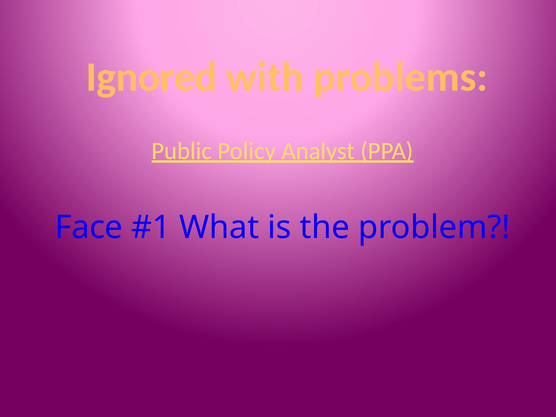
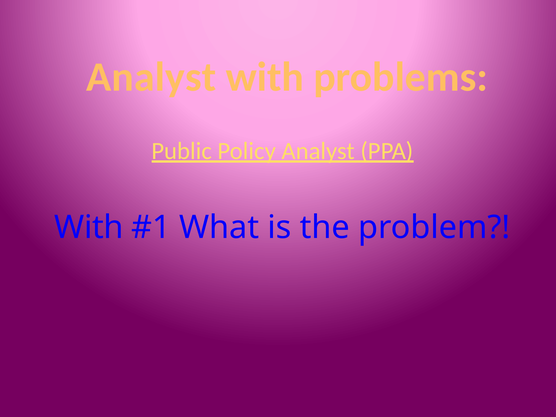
Ignored: Ignored -> Analyst (151, 77)
Face: Face -> With (89, 227)
